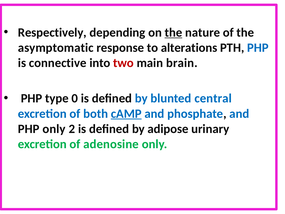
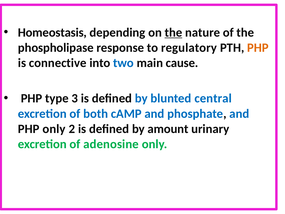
Respectively: Respectively -> Homeostasis (52, 32)
asymptomatic: asymptomatic -> phospholipase (56, 48)
alterations: alterations -> regulatory (189, 48)
PHP colour: blue -> orange (258, 48)
two colour: red -> blue (123, 63)
brain: brain -> cause (182, 63)
0: 0 -> 3 (75, 98)
cAMP underline: present -> none (126, 113)
adipose: adipose -> amount (168, 129)
